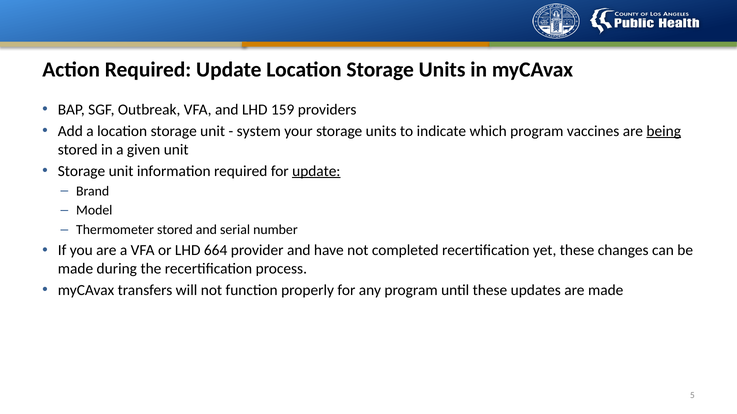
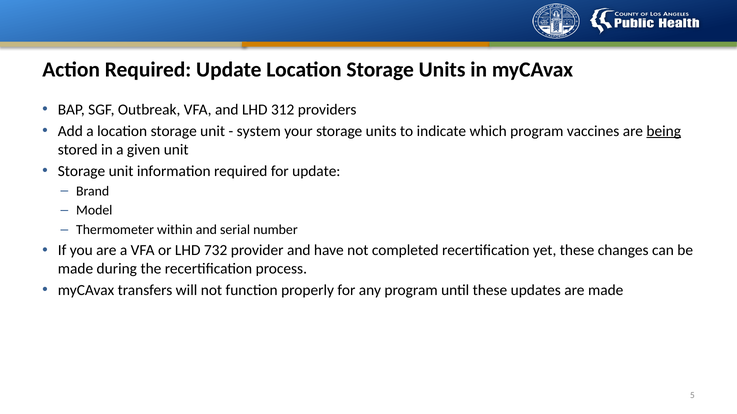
159: 159 -> 312 (283, 110)
update underline: present -> none (316, 171)
Thermometer stored: stored -> within (175, 230)
664: 664 -> 732 (216, 251)
